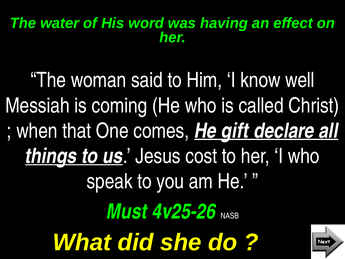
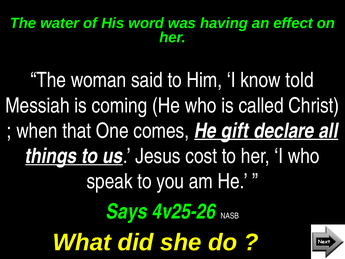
well: well -> told (300, 80)
Must: Must -> Says (127, 211)
